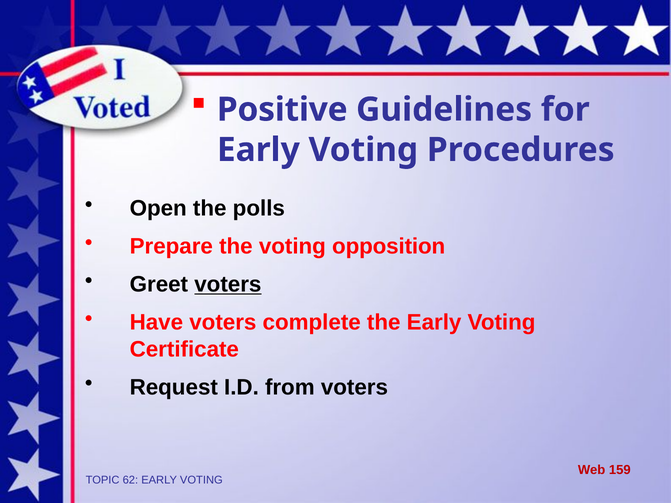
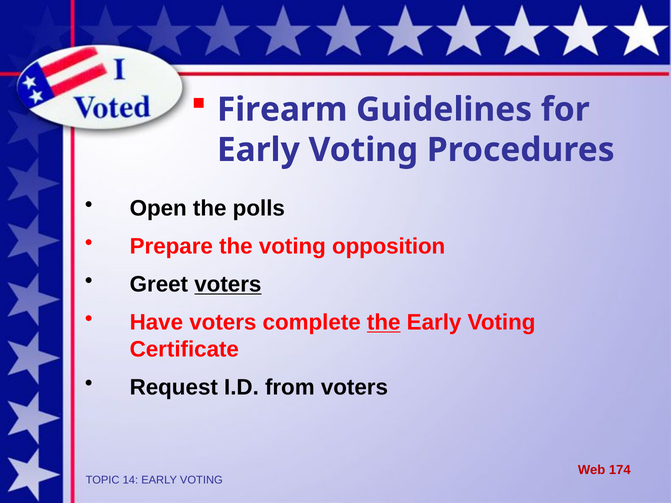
Positive: Positive -> Firearm (282, 110)
the underline: none -> present (384, 323)
159: 159 -> 174 (620, 470)
62: 62 -> 14 (130, 480)
